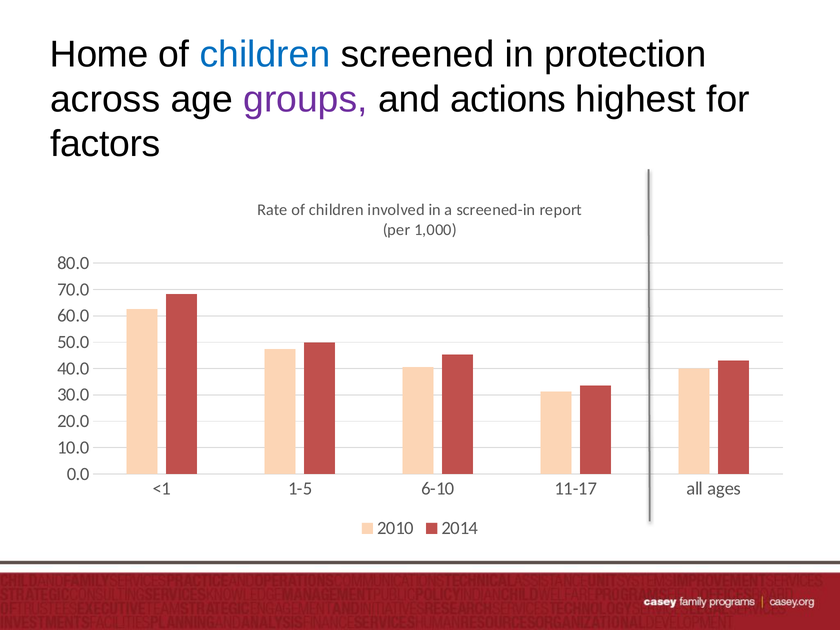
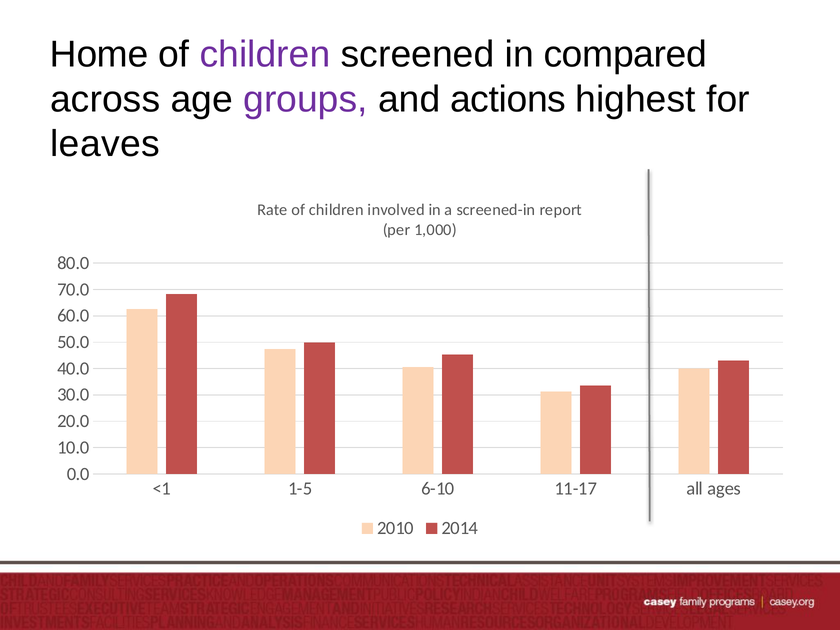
children colour: blue -> purple (265, 54)
protection: protection -> compared (625, 54)
factors: factors -> leaves (105, 144)
